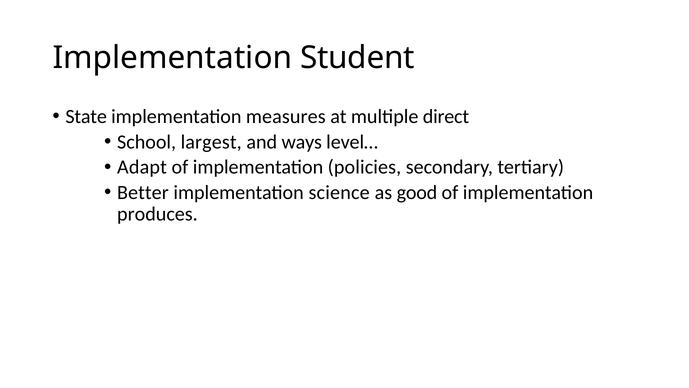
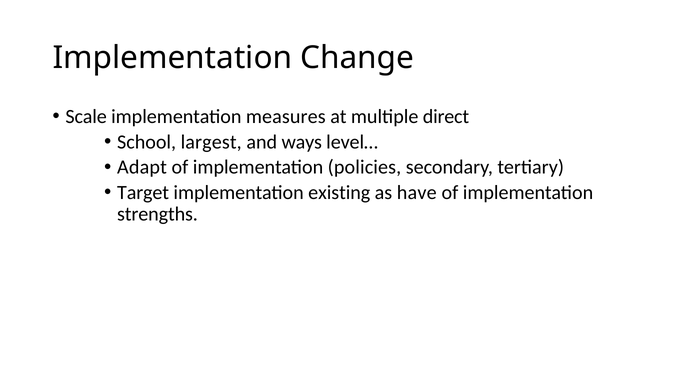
Student: Student -> Change (357, 58)
State: State -> Scale (86, 116)
Better: Better -> Target (143, 192)
science: science -> existing (339, 192)
good: good -> have (417, 192)
produces: produces -> strengths (158, 214)
